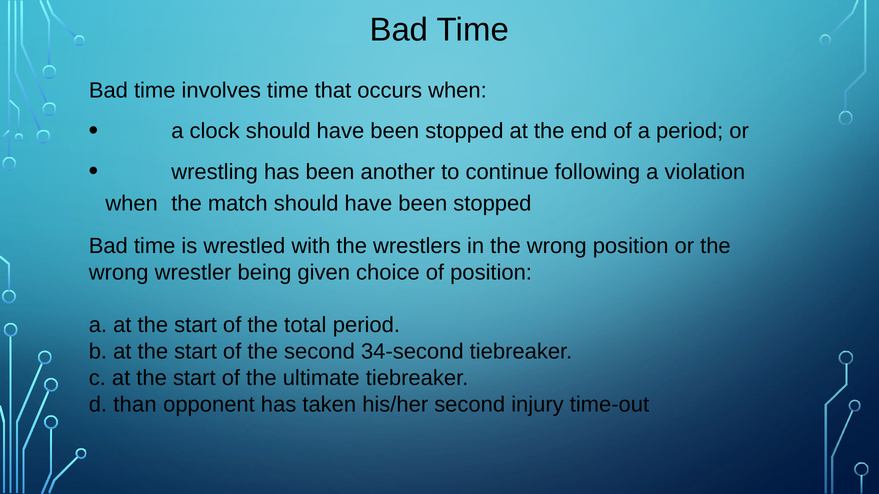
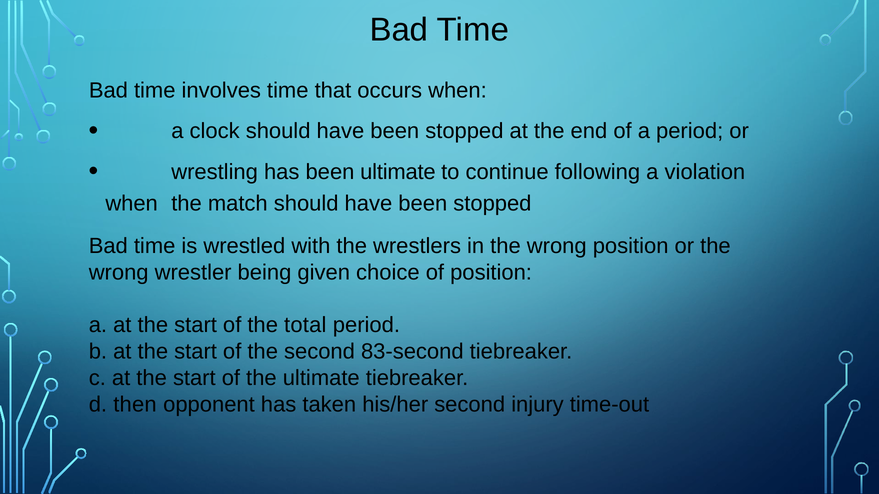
been another: another -> ultimate (398, 172)
34-second: 34-second -> 83-second (412, 352)
than: than -> then (135, 405)
